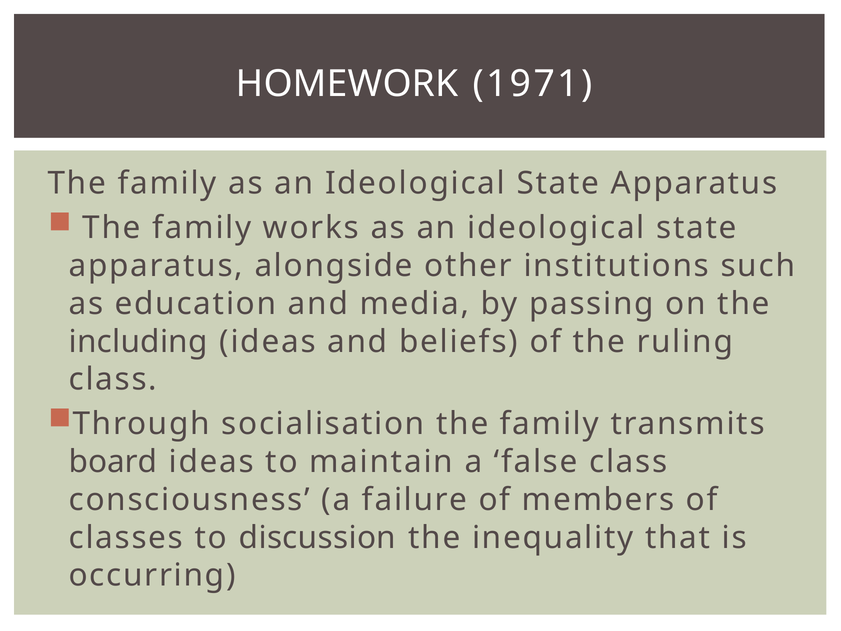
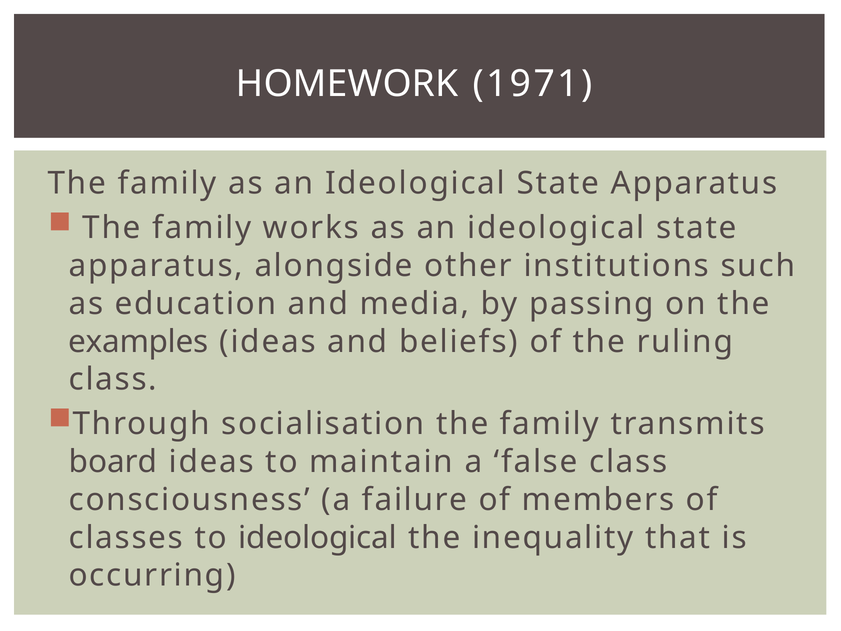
including: including -> examples (138, 342)
to discussion: discussion -> ideological (318, 537)
